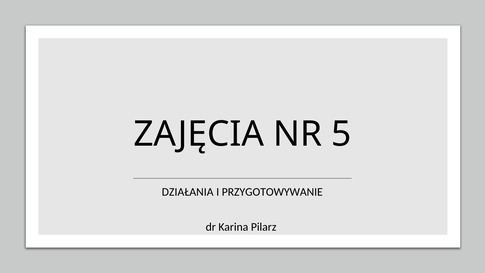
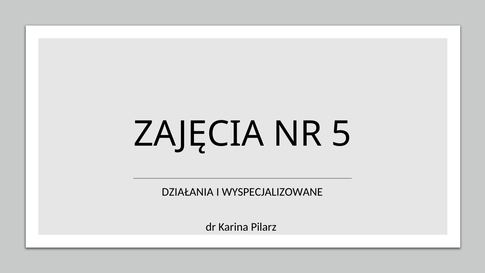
PRZYGOTOWYWANIE: PRZYGOTOWYWANIE -> WYSPECJALIZOWANE (272, 192)
